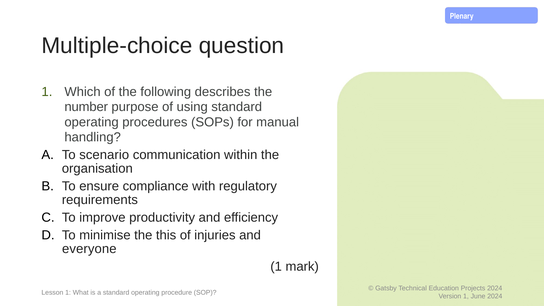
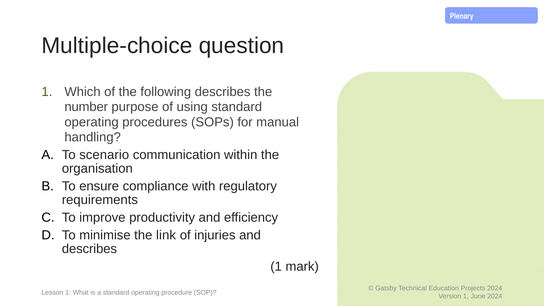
this: this -> link (166, 235)
everyone: everyone -> describes (89, 249)
